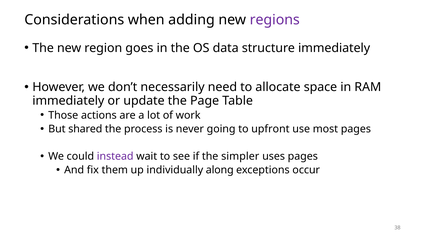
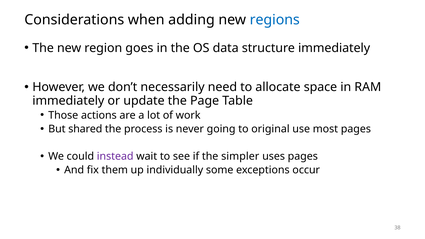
regions colour: purple -> blue (275, 20)
upfront: upfront -> original (270, 129)
along: along -> some (220, 170)
